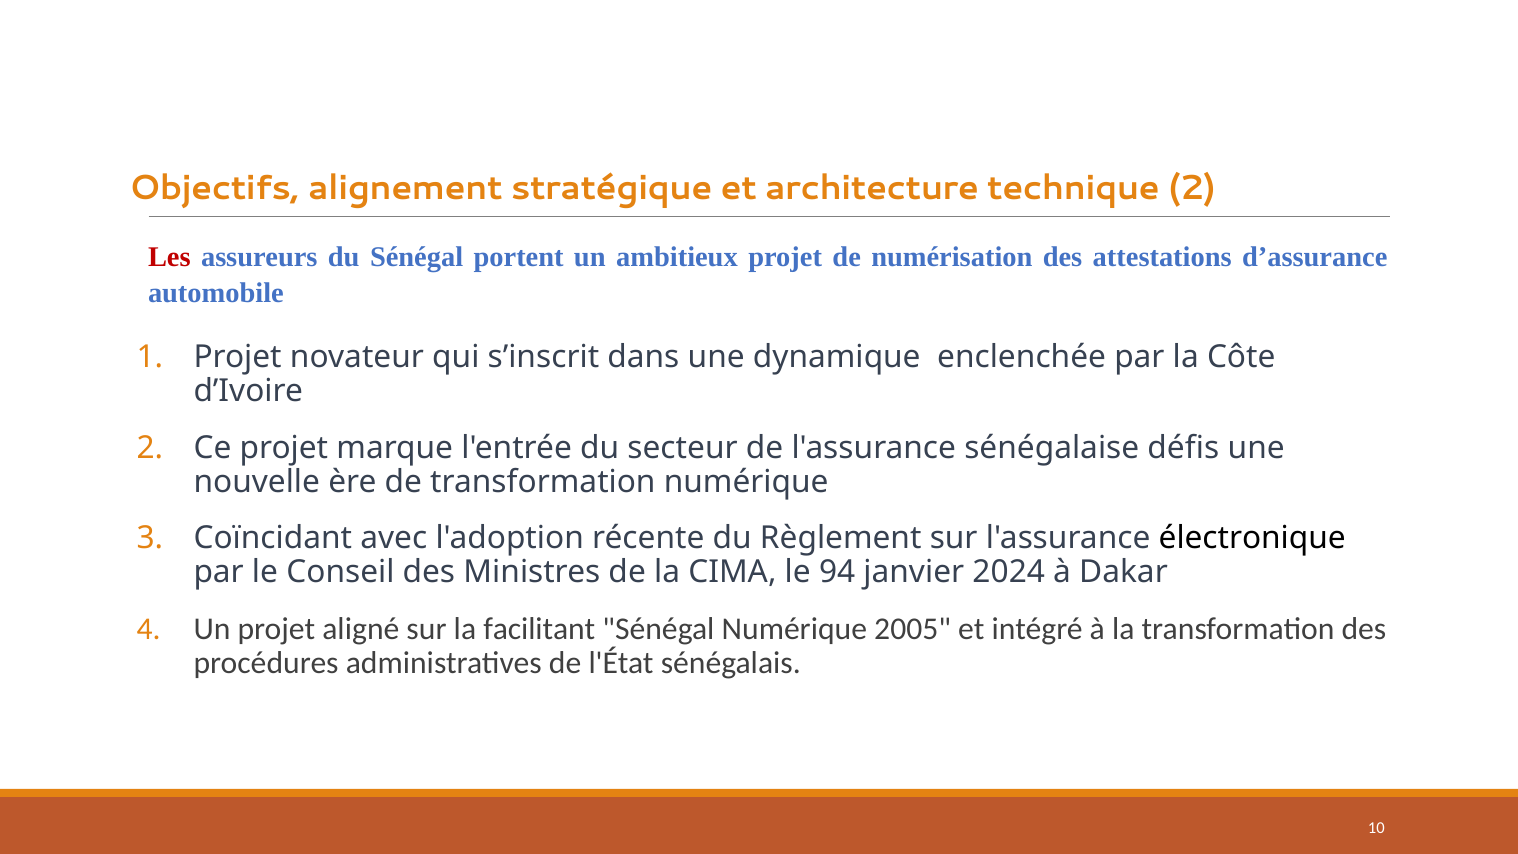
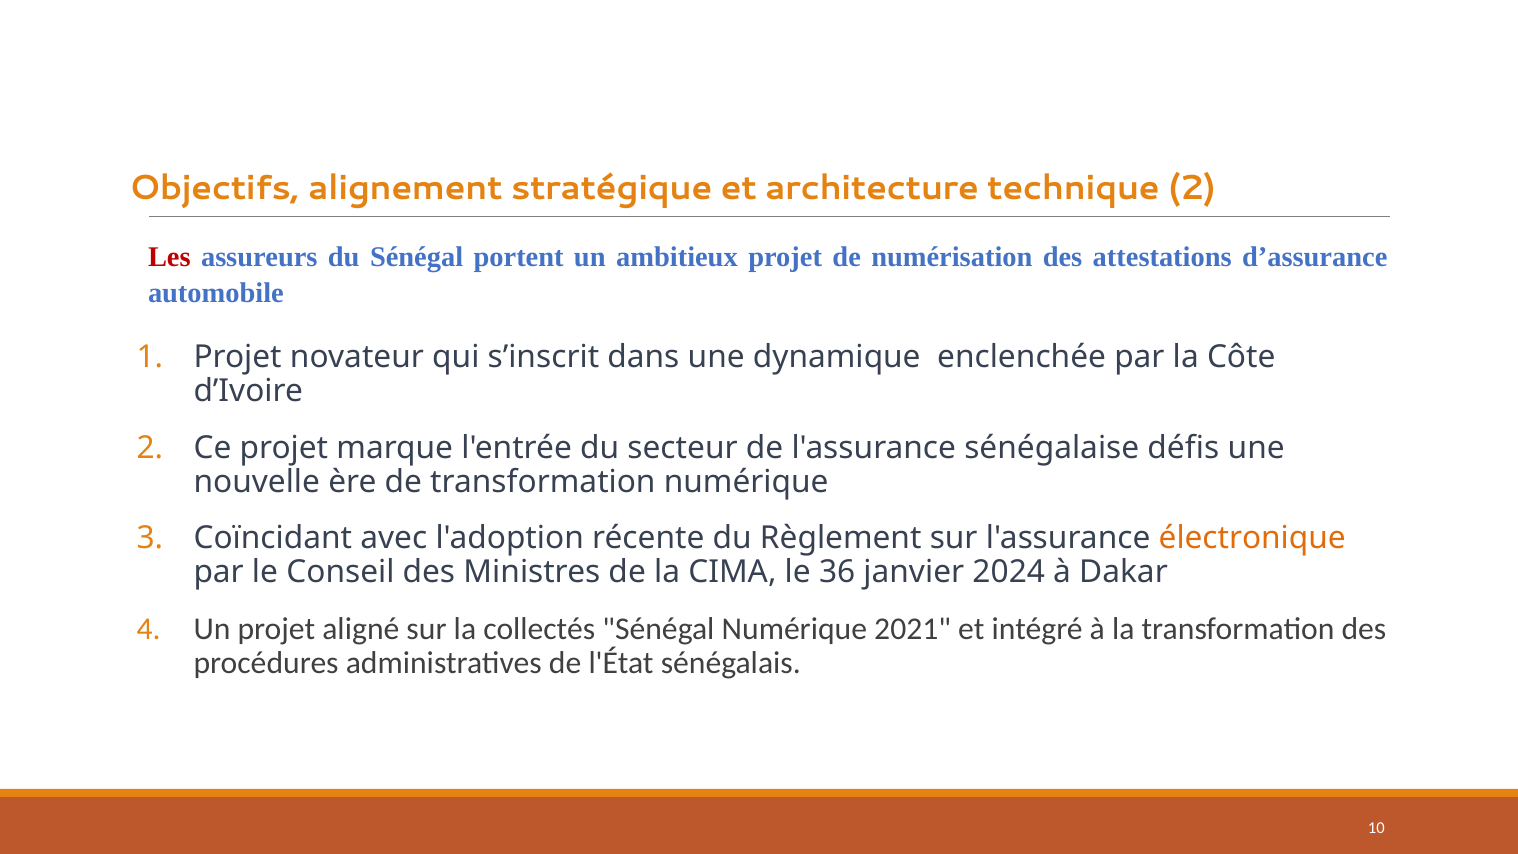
électronique colour: black -> orange (1252, 538)
94: 94 -> 36 (837, 572)
facilitant: facilitant -> collectés (539, 629)
2005: 2005 -> 2021 (913, 629)
